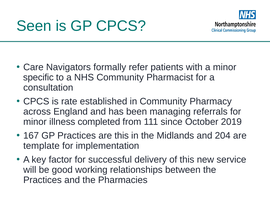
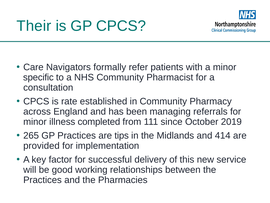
Seen: Seen -> Their (34, 26)
167: 167 -> 265 (31, 135)
are this: this -> tips (122, 135)
204: 204 -> 414 (223, 135)
template: template -> provided (41, 145)
